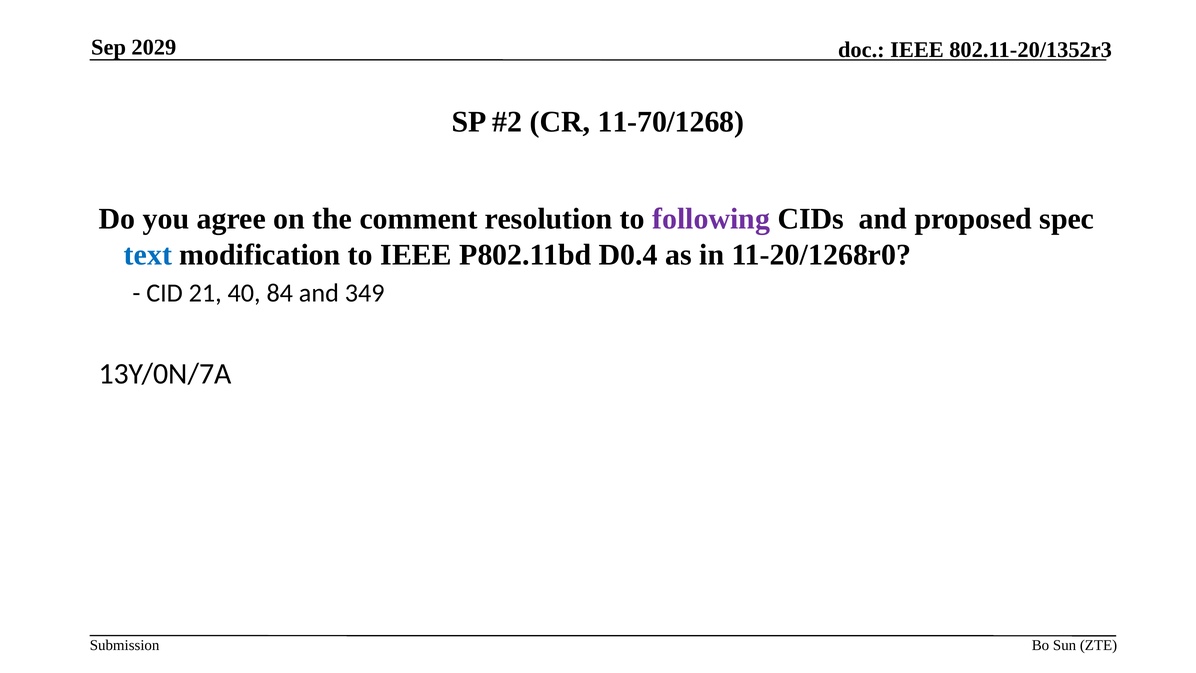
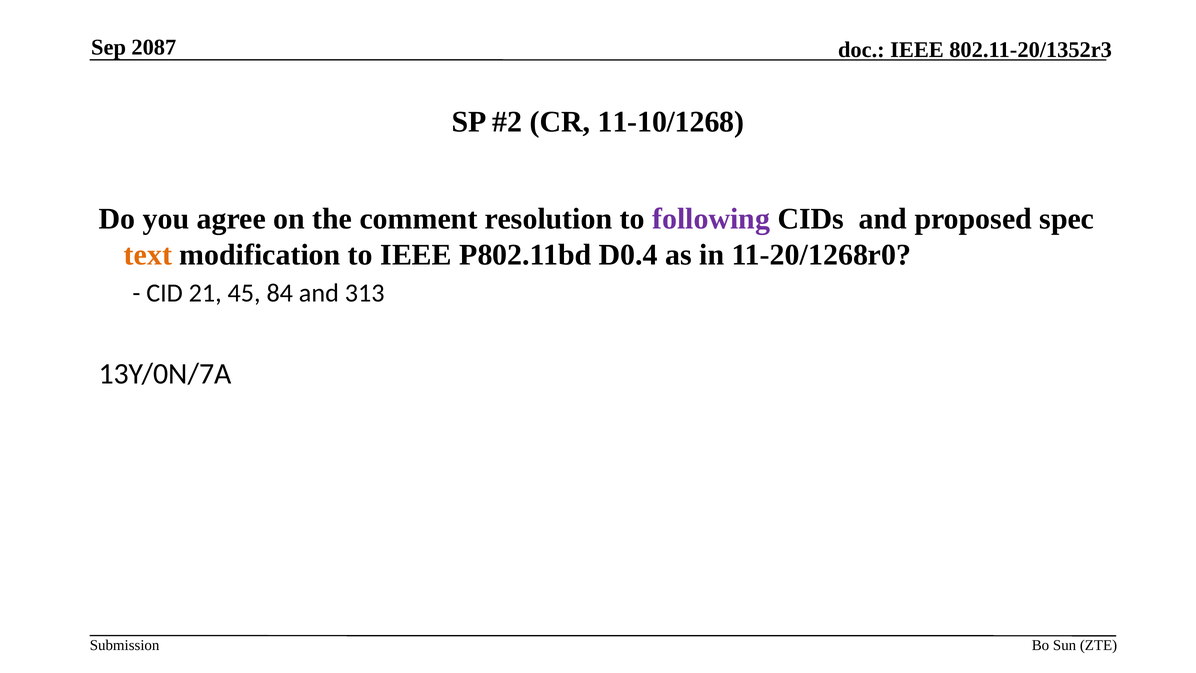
2029: 2029 -> 2087 (154, 48)
11-70/1268: 11-70/1268 -> 11-10/1268 (671, 122)
text colour: blue -> orange (148, 255)
40: 40 -> 45 (244, 293)
349: 349 -> 313 (365, 293)
